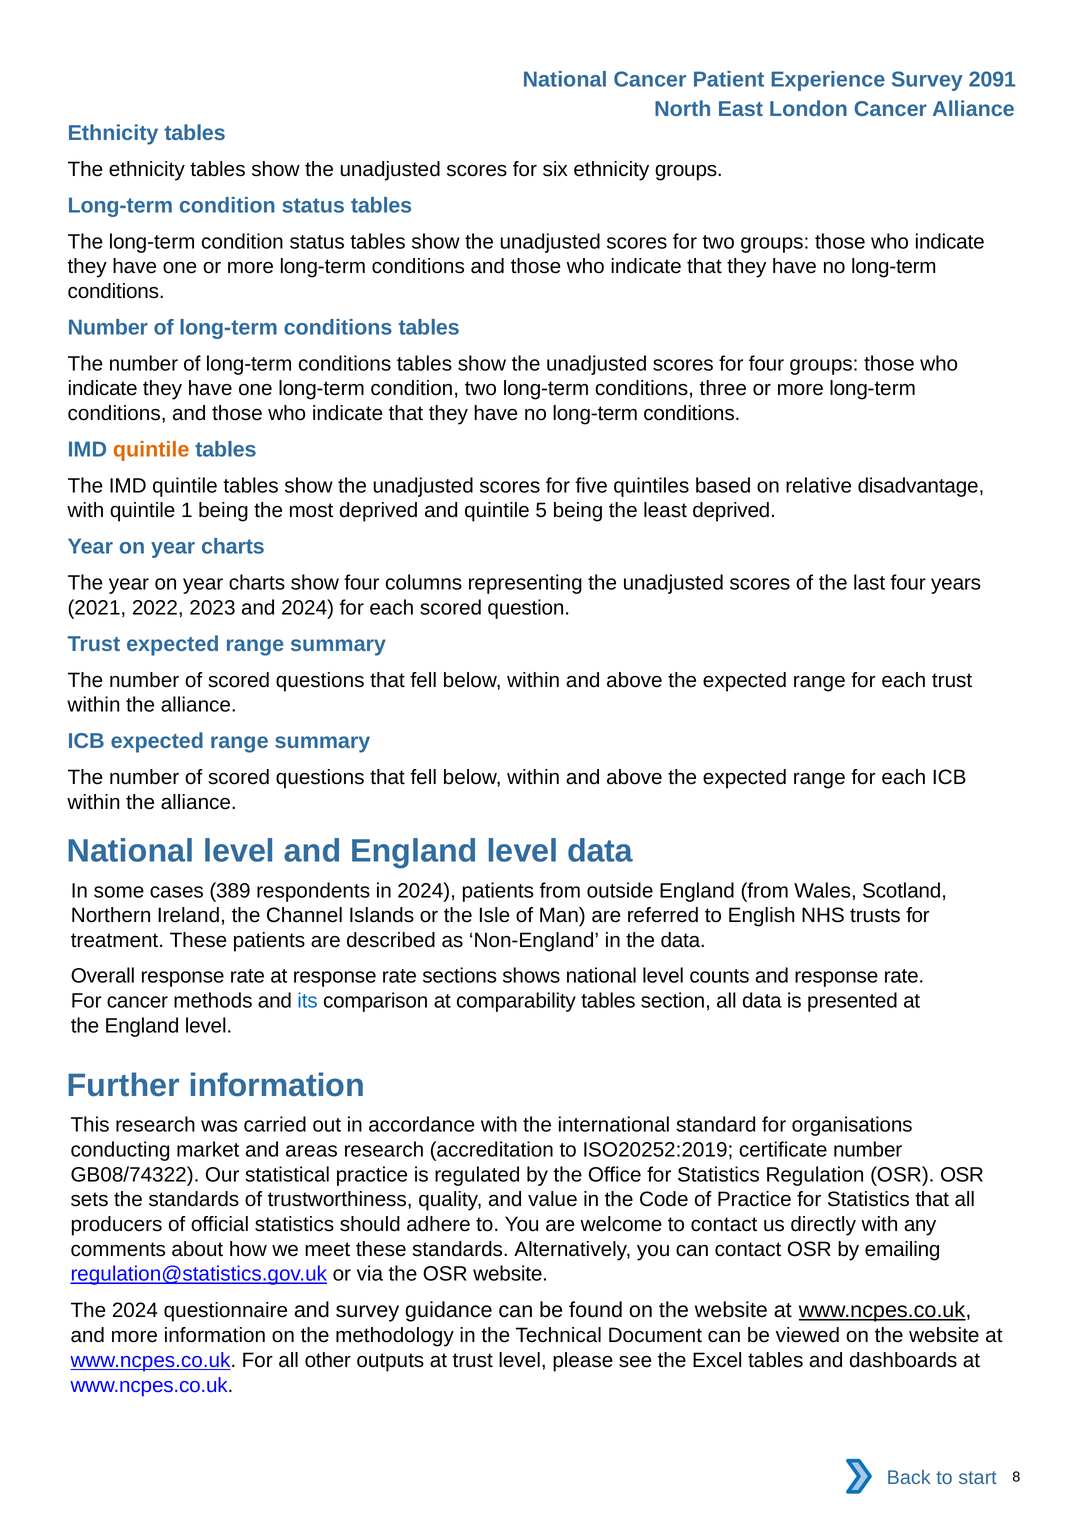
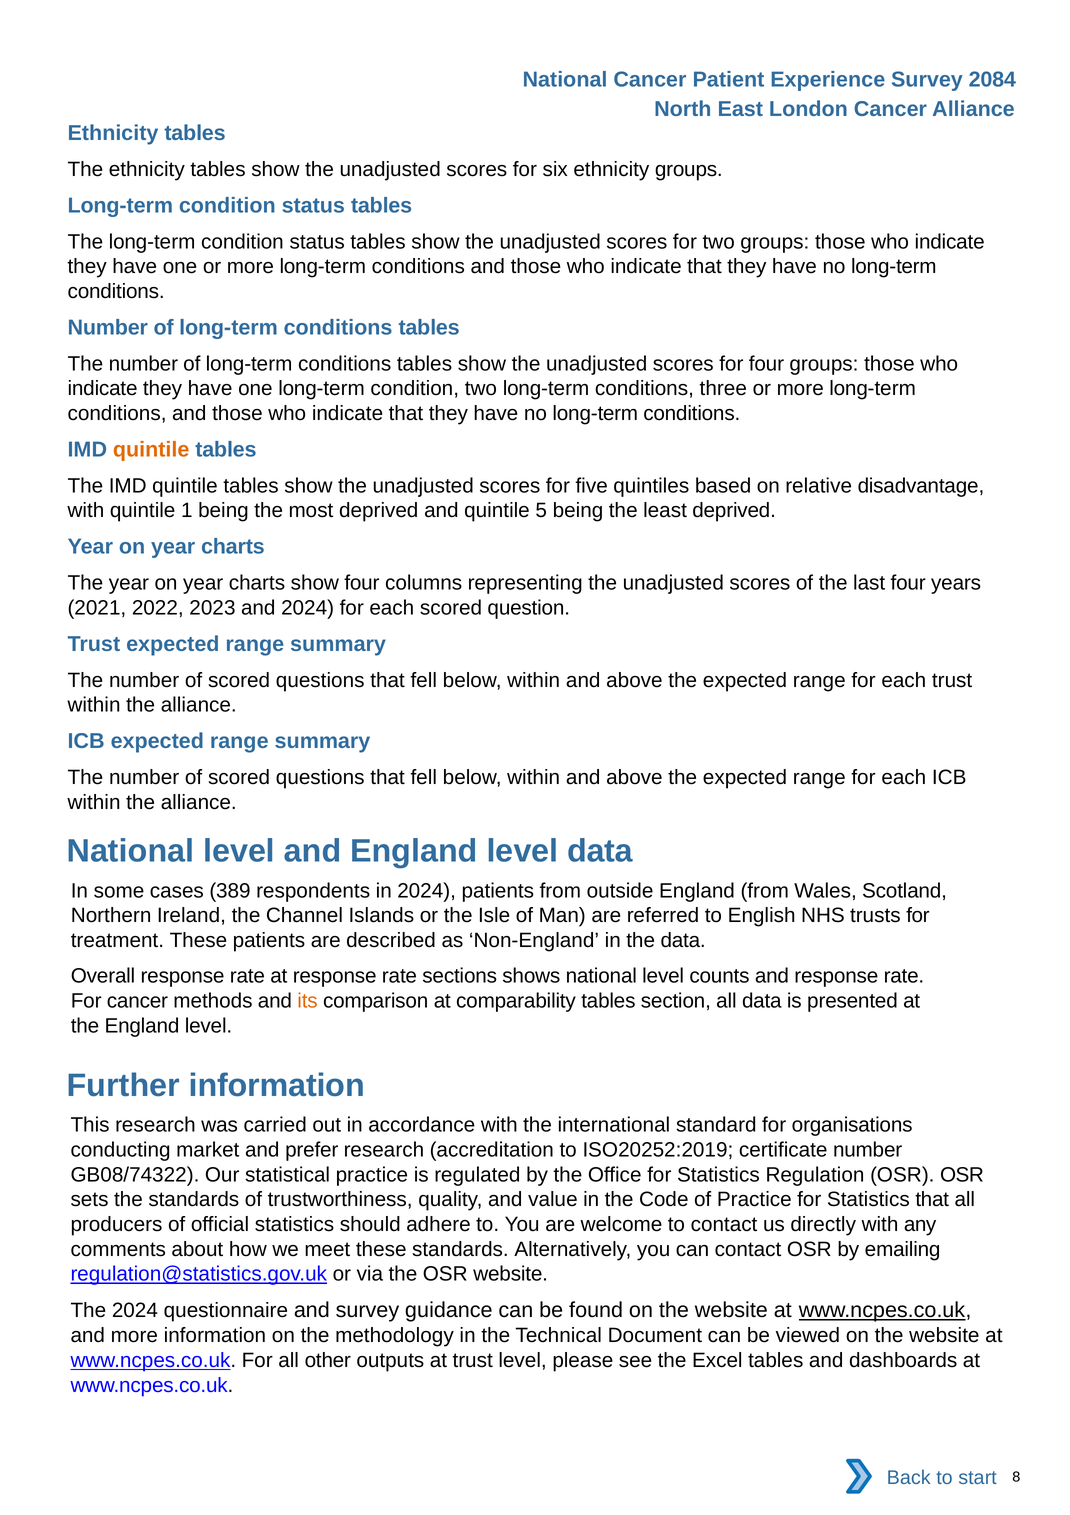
2091: 2091 -> 2084 (992, 80)
its colour: blue -> orange (307, 1000)
areas: areas -> prefer (312, 1149)
